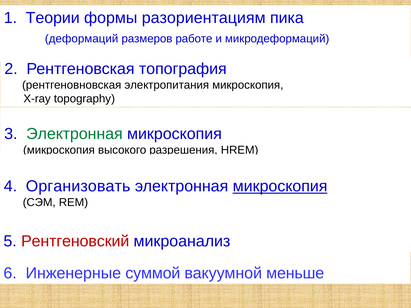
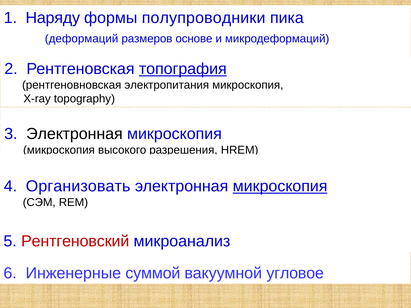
Теории: Теории -> Наряду (53, 18)
разориентациям: разориентациям -> полупроводники (204, 18)
работе: работе -> основе (194, 39)
топография underline: none -> present (183, 69)
Электронная colour: green -> black (74, 134)
меньше: меньше -> угловое (295, 273)
